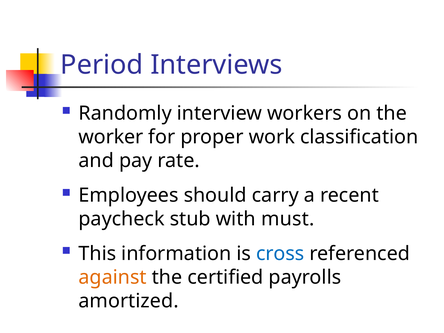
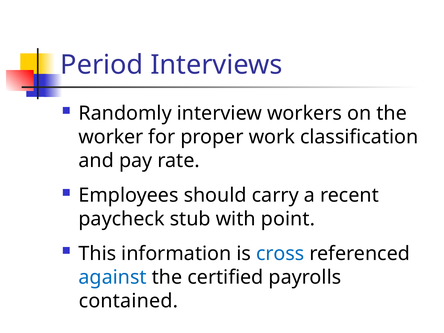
must: must -> point (288, 219)
against colour: orange -> blue (113, 277)
amortized: amortized -> contained (129, 301)
